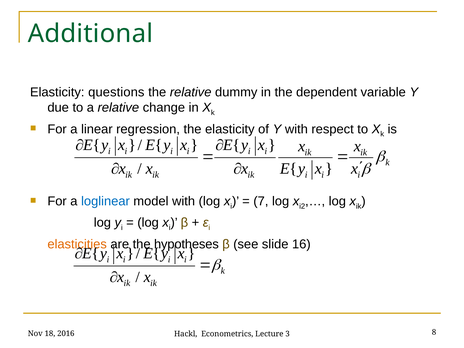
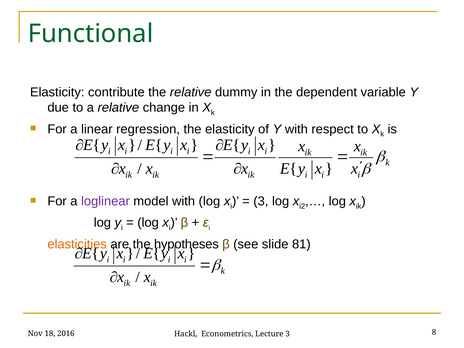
Additional: Additional -> Functional (91, 34)
questions: questions -> contribute (116, 92)
loglinear colour: blue -> purple (105, 201)
7: 7 -> 3 (261, 201)
16: 16 -> 81 (301, 244)
